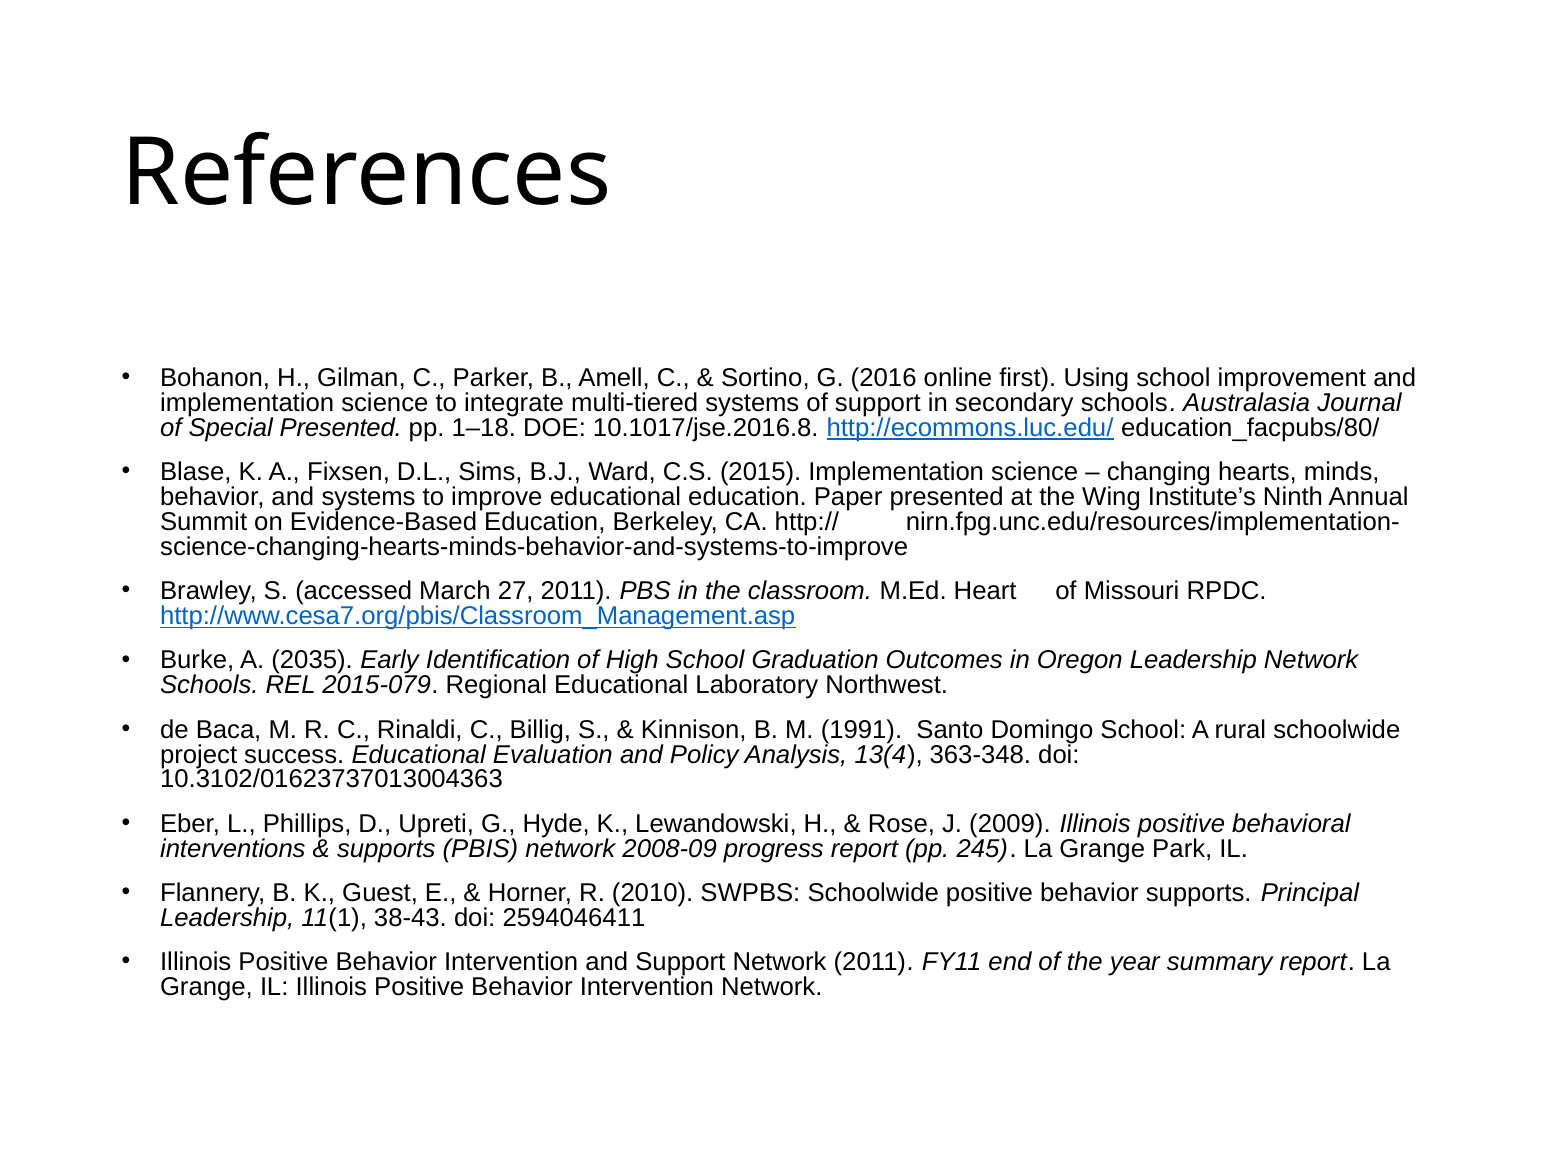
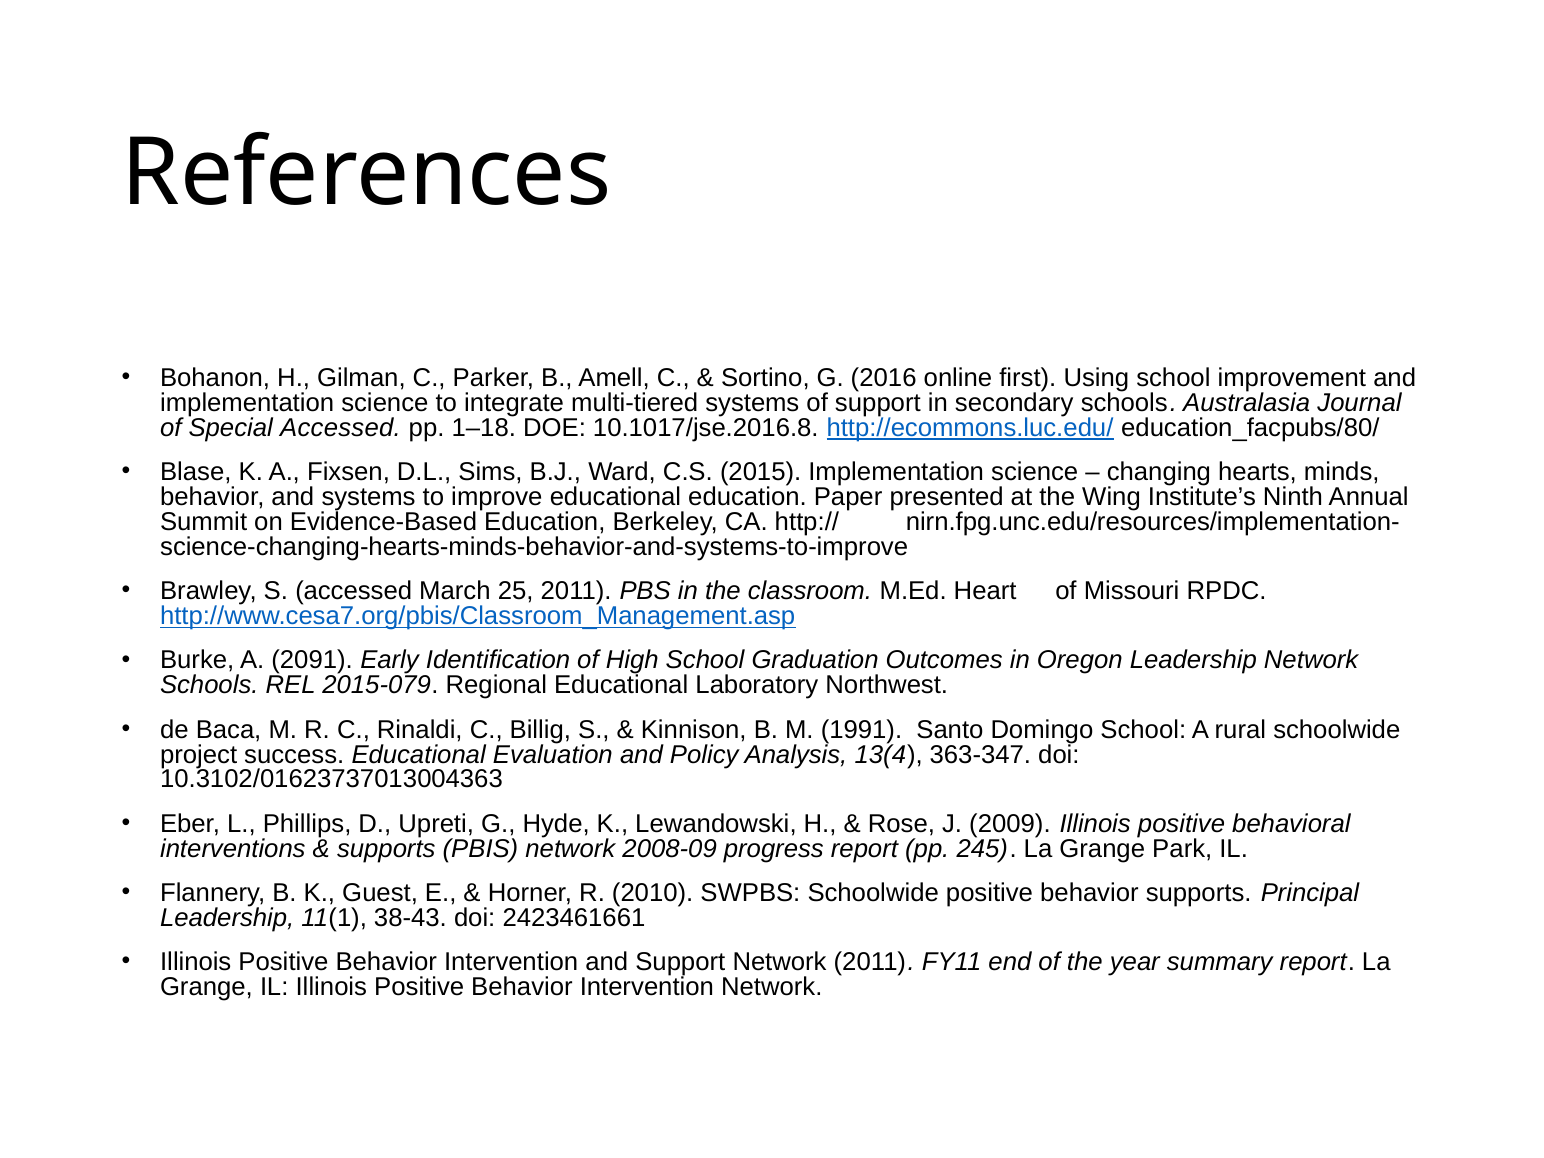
Special Presented: Presented -> Accessed (340, 428)
27: 27 -> 25 (516, 591)
2035: 2035 -> 2091 (312, 660)
363-348: 363-348 -> 363-347 (980, 755)
2594046411: 2594046411 -> 2423461661 (574, 918)
